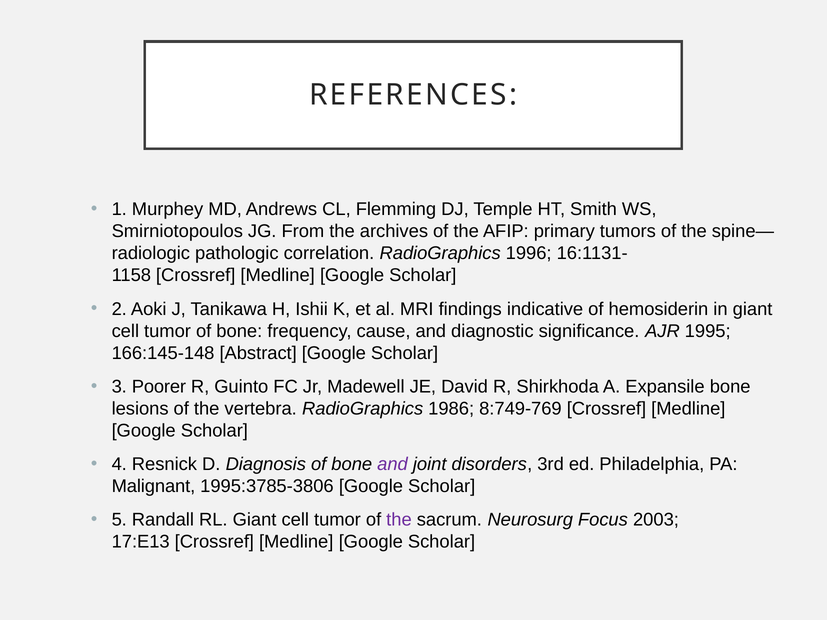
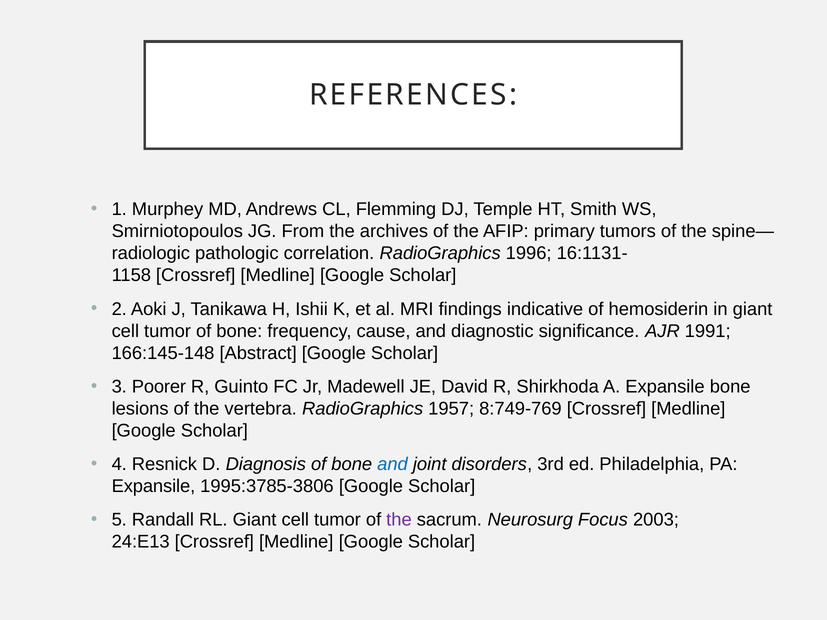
1995: 1995 -> 1991 (708, 331)
1986: 1986 -> 1957 (451, 409)
and colour: purple -> blue (393, 464)
Malignant: Malignant -> Expansile (153, 486)
17:E13: 17:E13 -> 24:E13 (141, 542)
